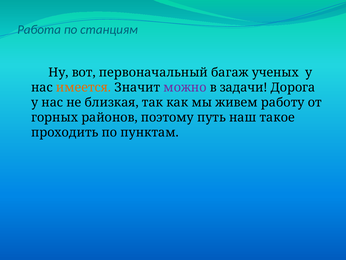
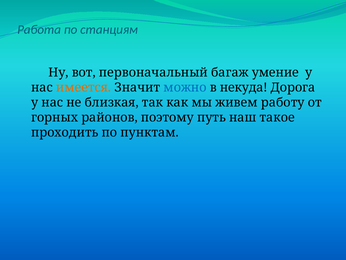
ученых: ученых -> умение (275, 72)
можно colour: purple -> blue (185, 87)
задачи: задачи -> некуда (244, 87)
